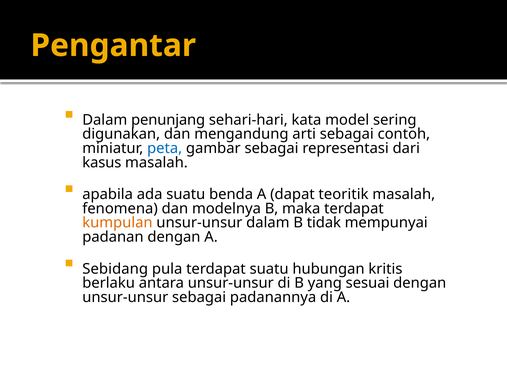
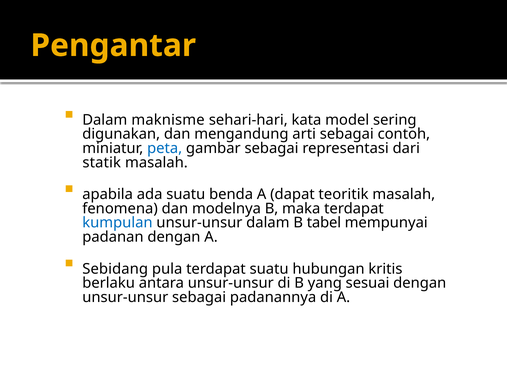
penunjang: penunjang -> maknisme (168, 120)
kasus: kasus -> statik (102, 163)
kumpulan colour: orange -> blue (117, 223)
tidak: tidak -> tabel (324, 223)
